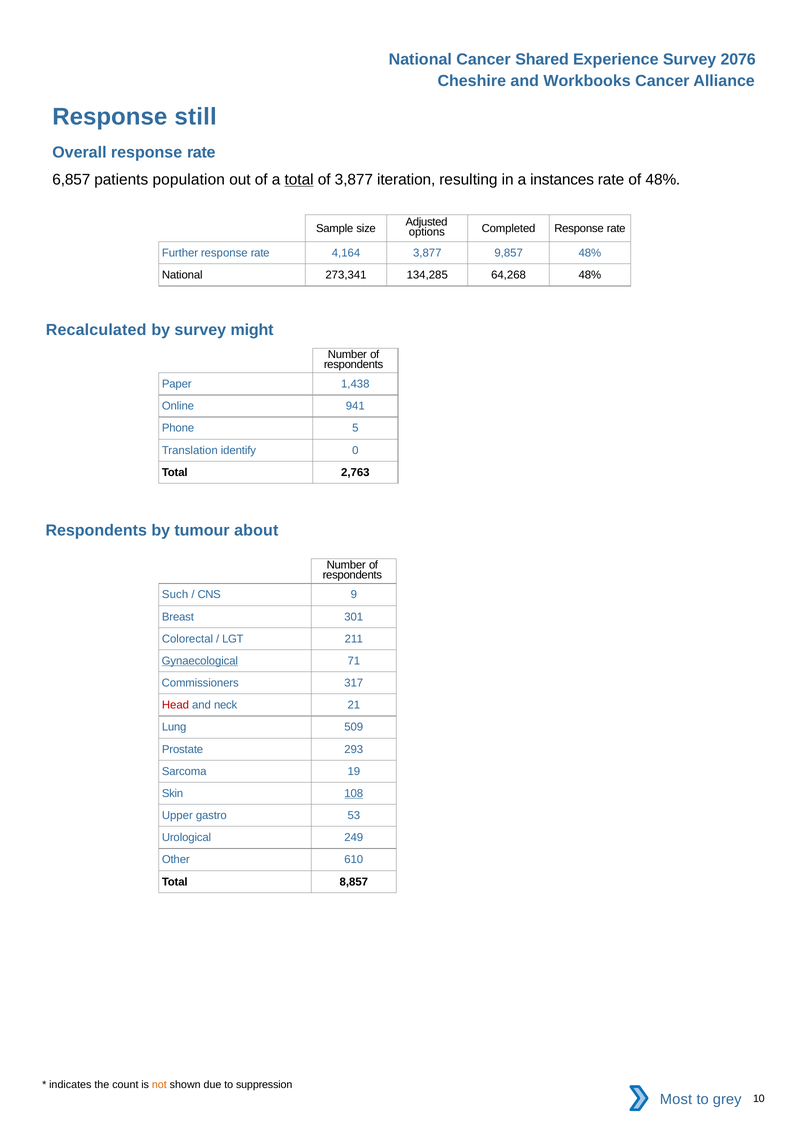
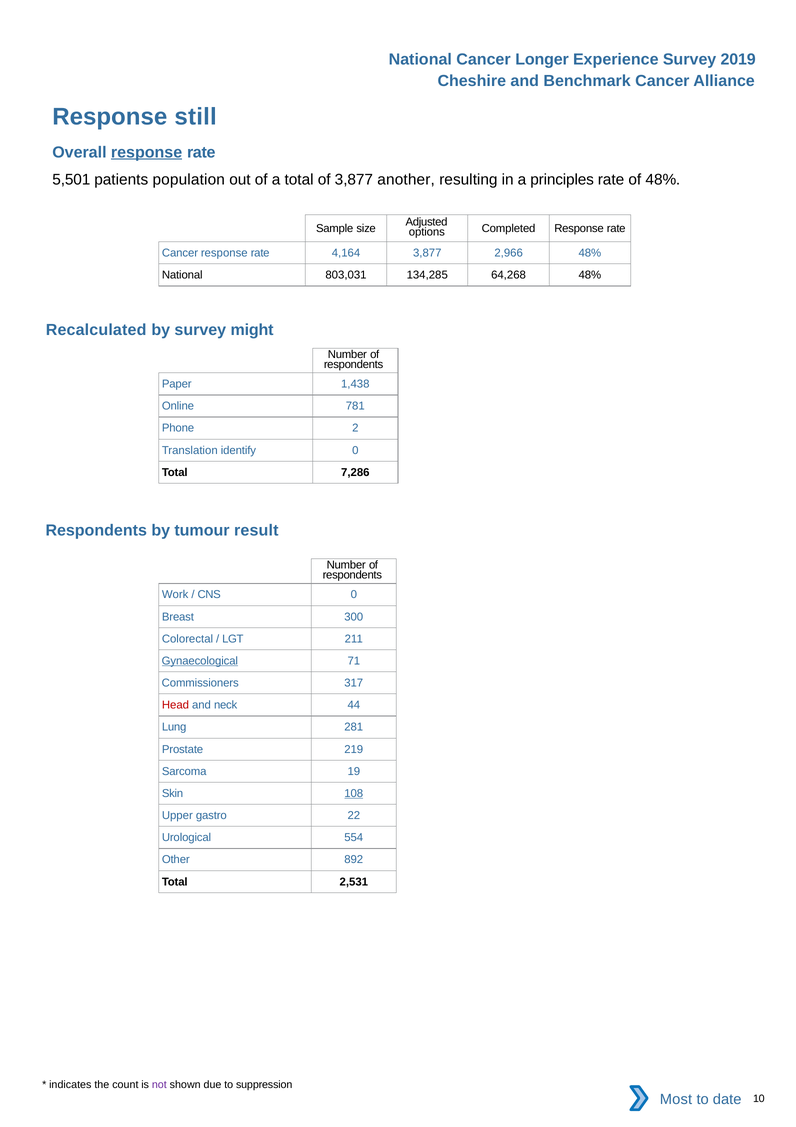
Shared: Shared -> Longer (542, 59)
2076: 2076 -> 2019 (738, 59)
Workbooks: Workbooks -> Benchmark (587, 81)
response underline: none -> present (147, 152)
6,857: 6,857 -> 5,501 (71, 180)
total underline: present -> none (299, 180)
iteration: iteration -> another (406, 180)
instances: instances -> principles (562, 180)
Further: Further -> Cancer (180, 253)
9,857: 9,857 -> 2,966 (509, 253)
273,341: 273,341 -> 803,031 (346, 275)
941: 941 -> 781 (355, 406)
5: 5 -> 2 (355, 428)
2,763: 2,763 -> 7,286 (355, 472)
about: about -> result (256, 530)
Such: Such -> Work (175, 594)
CNS 9: 9 -> 0 (354, 594)
301: 301 -> 300 (354, 617)
21: 21 -> 44 (354, 705)
509: 509 -> 281 (354, 727)
293: 293 -> 219 (354, 749)
53: 53 -> 22 (354, 815)
249: 249 -> 554 (354, 837)
610: 610 -> 892 (354, 859)
8,857: 8,857 -> 2,531 (354, 881)
not colour: orange -> purple (159, 1084)
grey: grey -> date (727, 1099)
